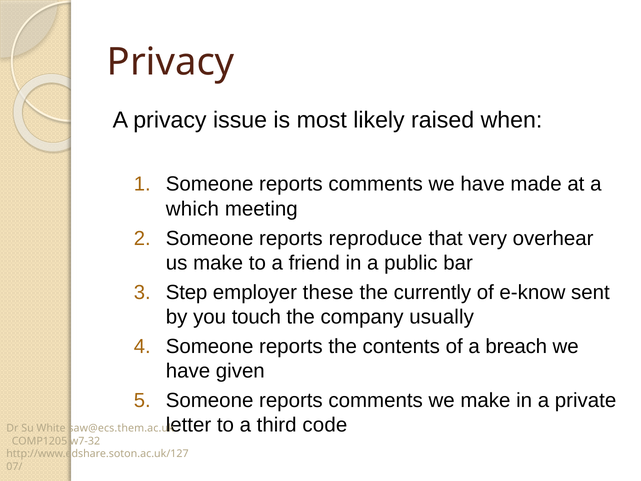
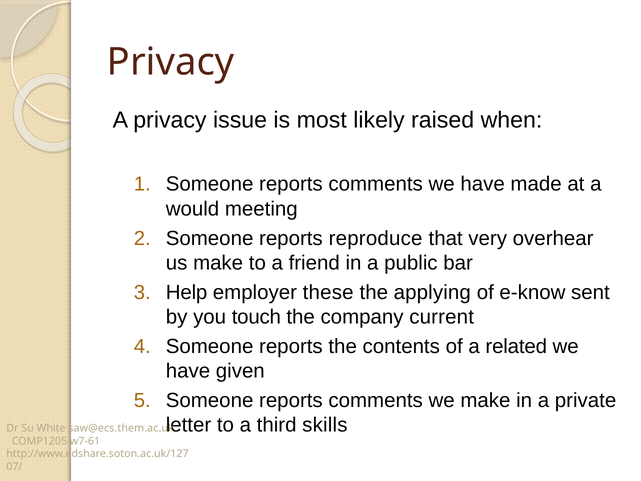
which: which -> would (193, 209)
Step: Step -> Help (187, 292)
currently: currently -> applying (432, 292)
usually: usually -> current (442, 317)
breach: breach -> related (516, 346)
code: code -> skills (325, 425)
w7-32: w7-32 -> w7-61 (85, 441)
